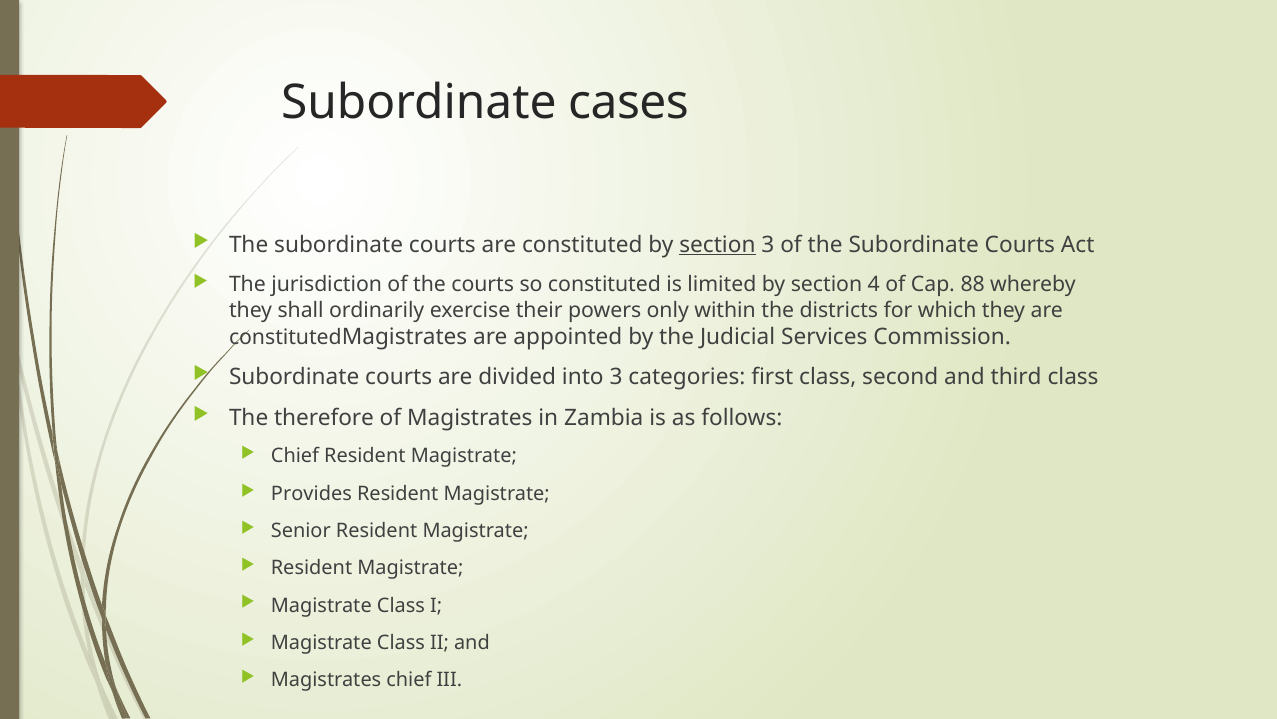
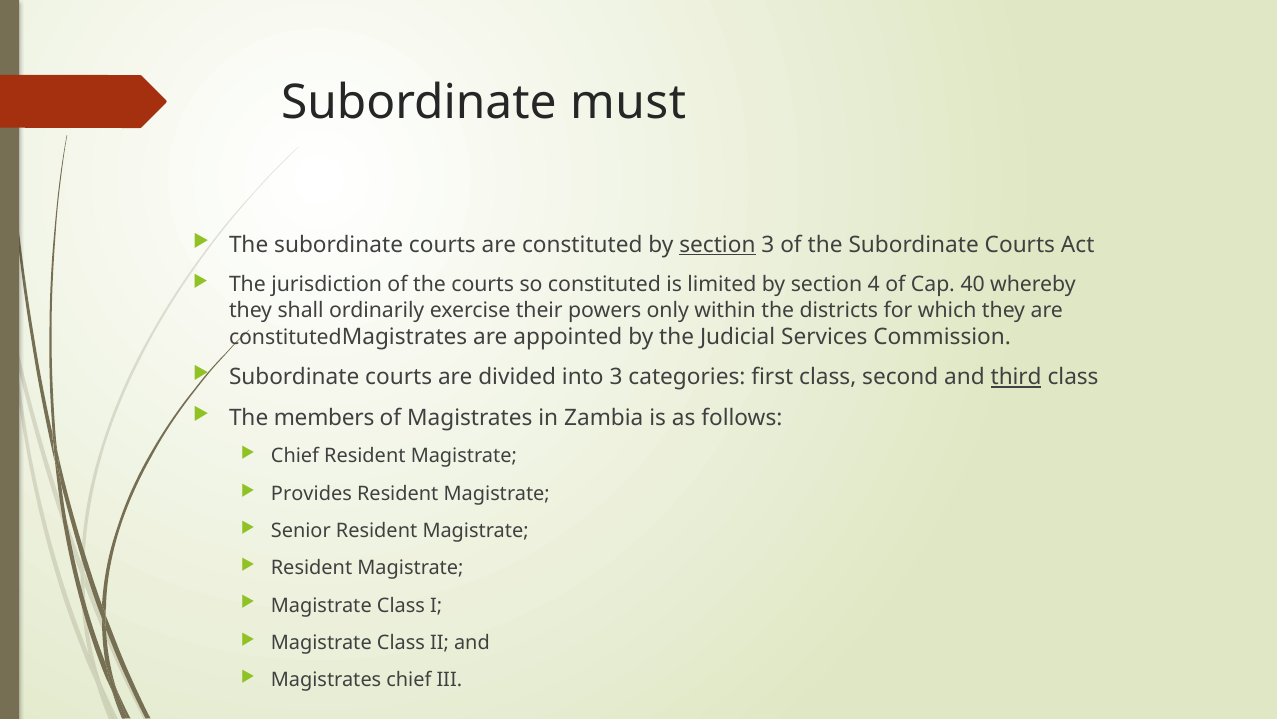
cases: cases -> must (628, 102)
88: 88 -> 40 (973, 284)
third underline: none -> present (1016, 377)
therefore: therefore -> members (324, 417)
